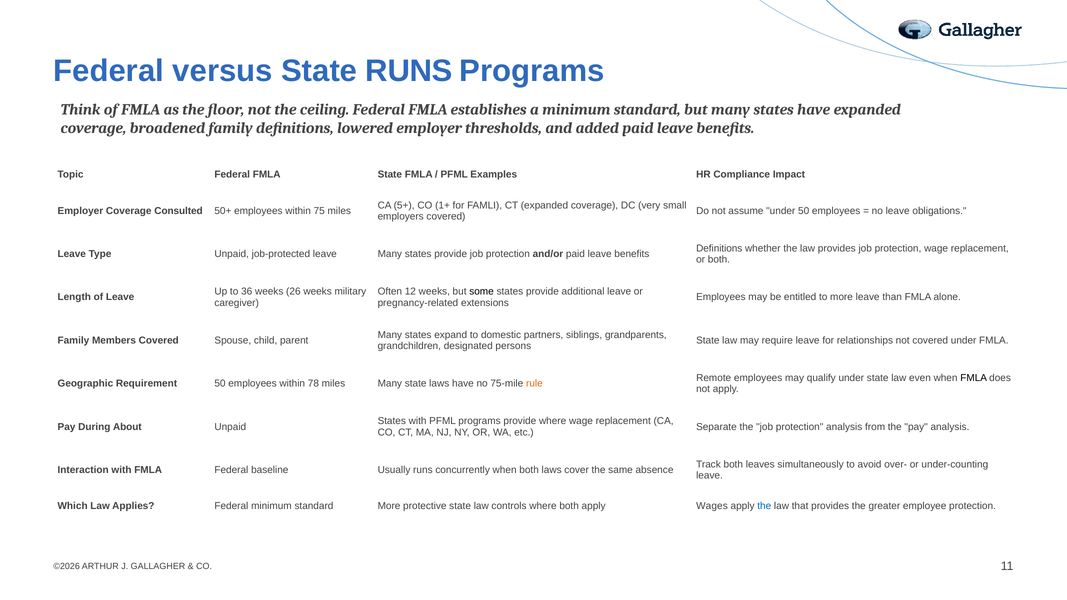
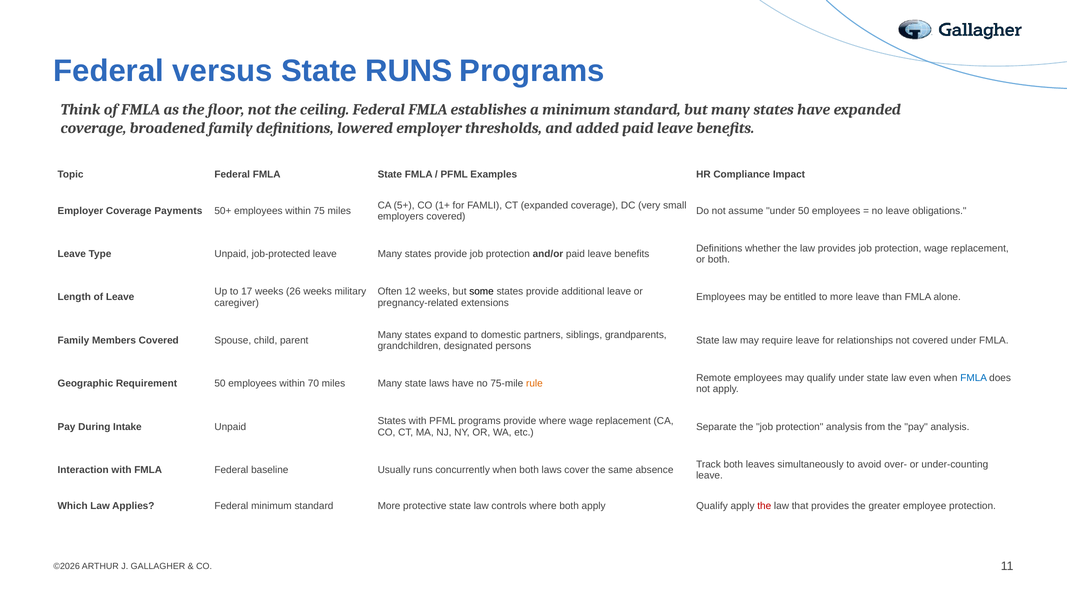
Consulted: Consulted -> Payments (178, 211)
36: 36 -> 17 (247, 292)
FMLA colour: black -> blue (974, 378)
78: 78 -> 70 (313, 384)
About: About -> Intake (127, 427)
apply Wages: Wages -> Qualify (712, 506)
the colour: blue -> red (764, 506)
